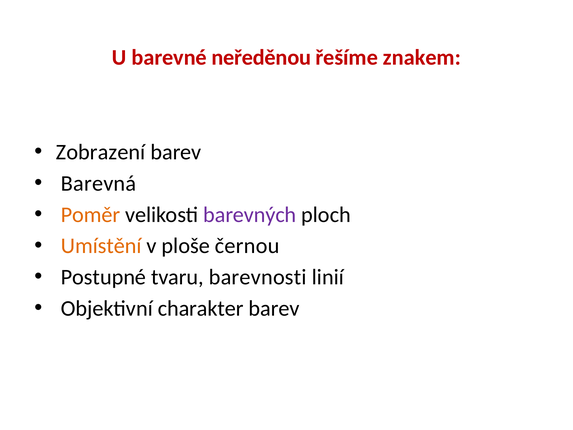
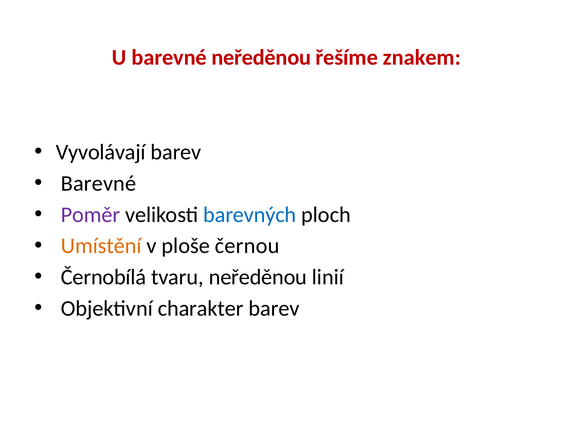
Zobrazení: Zobrazení -> Vyvolávají (101, 152)
Barevná: Barevná -> Barevné (99, 183)
Poměr colour: orange -> purple (91, 215)
barevných colour: purple -> blue (250, 215)
Postupné: Postupné -> Černobílá (104, 277)
tvaru barevnosti: barevnosti -> neředěnou (258, 277)
